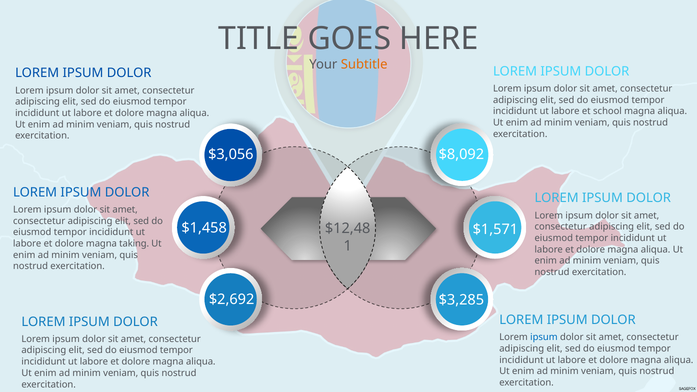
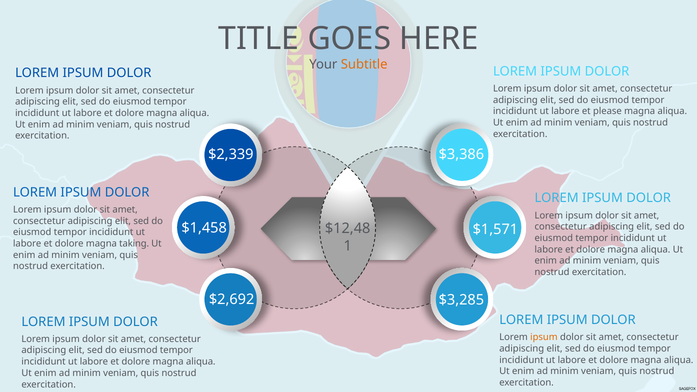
school: school -> please (607, 111)
$3,056: $3,056 -> $2,339 (231, 155)
$8,092: $8,092 -> $3,386 (461, 155)
ipsum colour: blue -> orange (544, 337)
